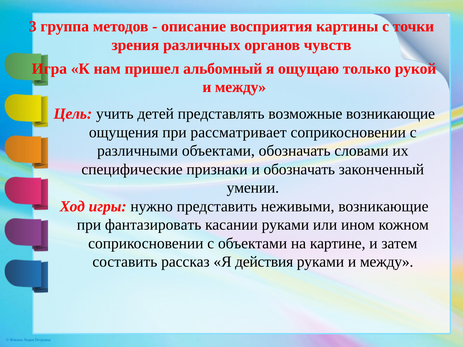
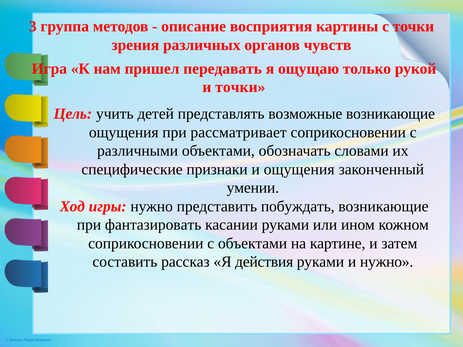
альбомный: альбомный -> передавать (223, 69)
между: между -> точки (240, 87)
и обозначать: обозначать -> ощущения (299, 169)
неживыми: неживыми -> побуждать (298, 206)
руками и между: между -> нужно (387, 262)
